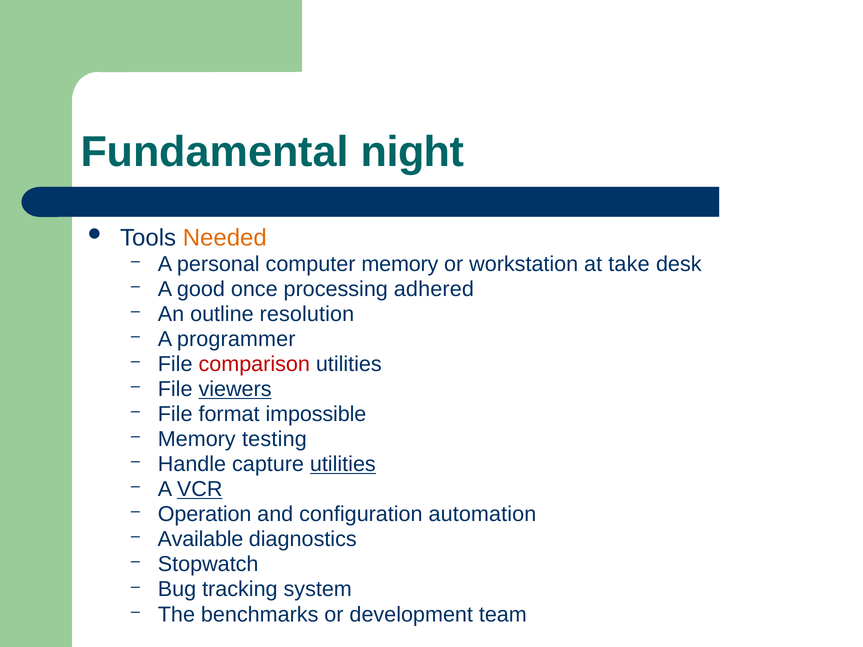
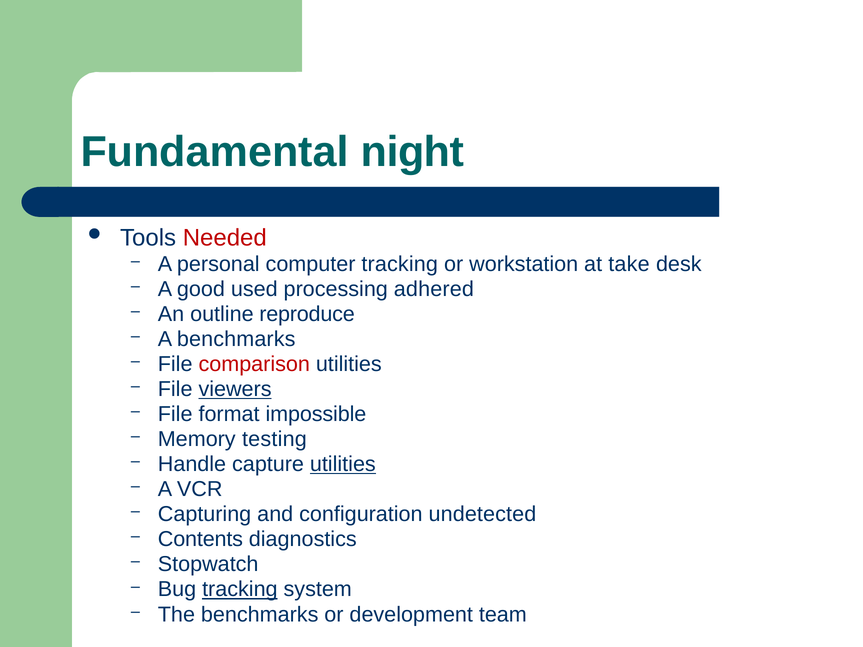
Needed colour: orange -> red (225, 238)
computer memory: memory -> tracking (400, 264)
once: once -> used (254, 289)
resolution: resolution -> reproduce (307, 314)
A programmer: programmer -> benchmarks (236, 339)
VCR underline: present -> none (200, 489)
Operation: Operation -> Capturing (205, 514)
automation: automation -> undetected (482, 514)
Available: Available -> Contents (200, 540)
tracking underline: none -> present (240, 590)
